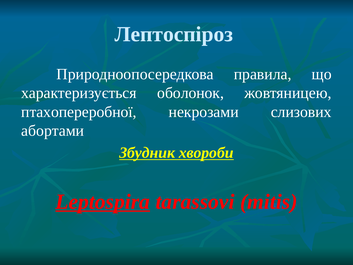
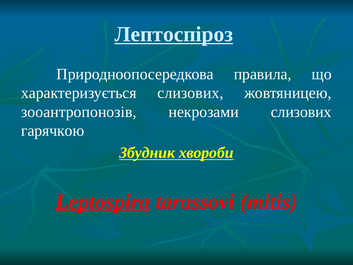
Лептоспіроз underline: none -> present (174, 34)
характеризується оболонок: оболонок -> слизових (190, 93)
птахопереробної: птахопереробної -> зооантропонозів (79, 112)
абортами: абортами -> гарячкою (53, 131)
